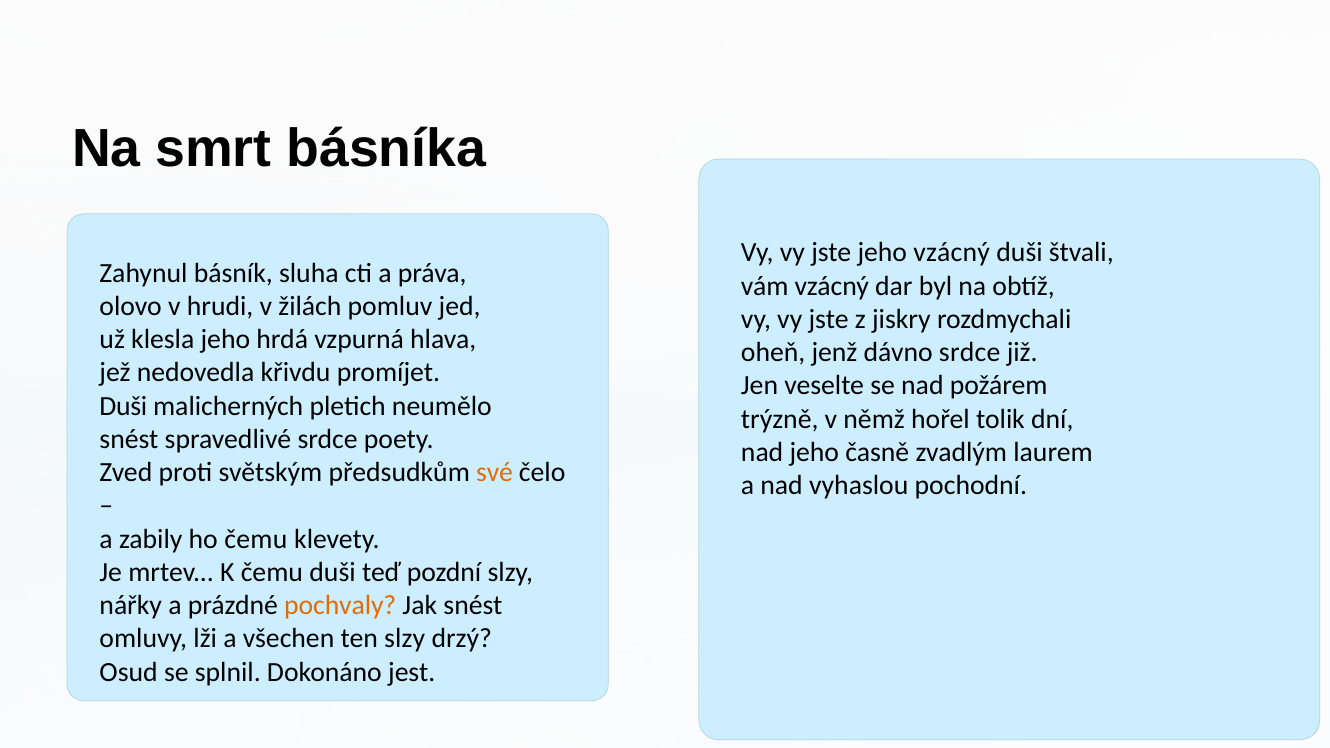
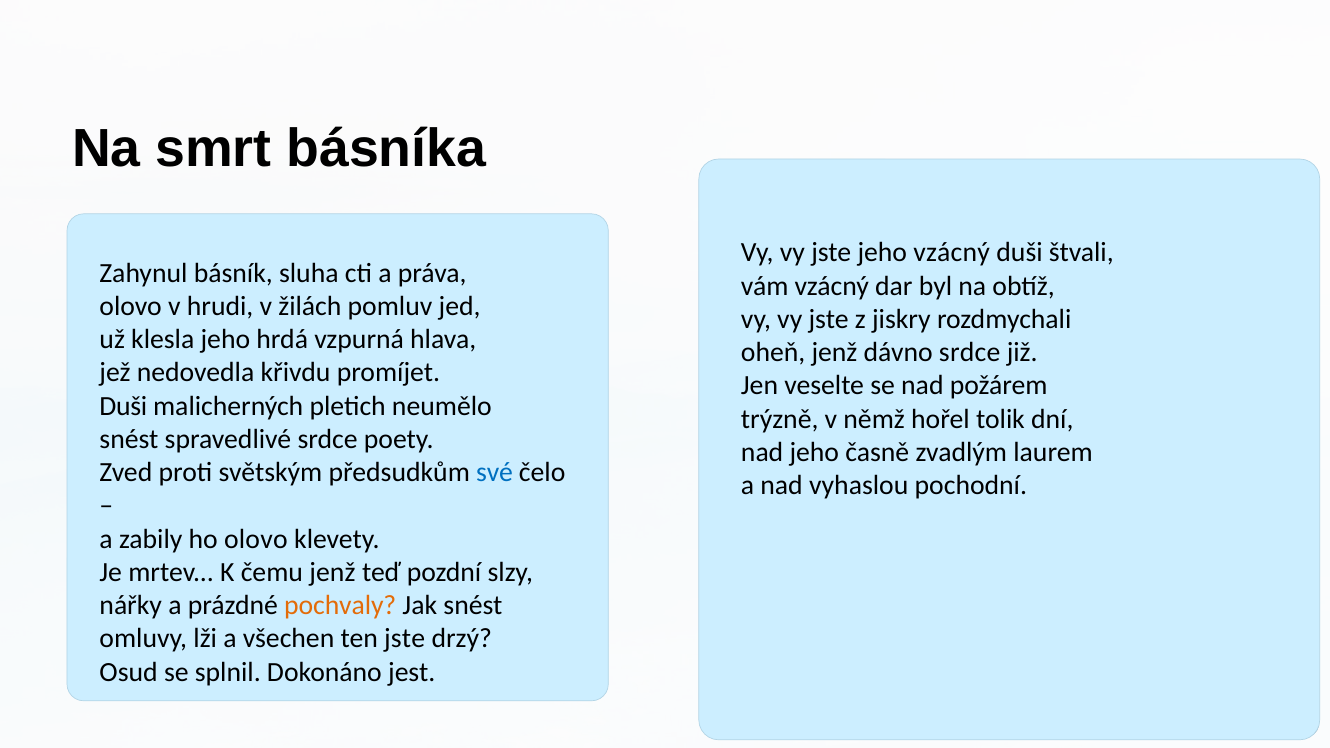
své colour: orange -> blue (495, 473)
ho čemu: čemu -> olovo (256, 539)
čemu duši: duši -> jenž (332, 572)
ten slzy: slzy -> jste (405, 639)
